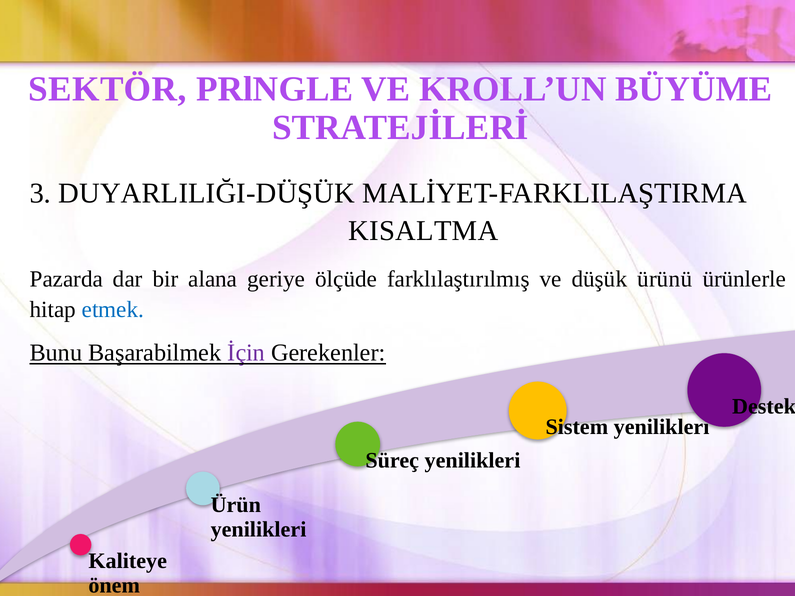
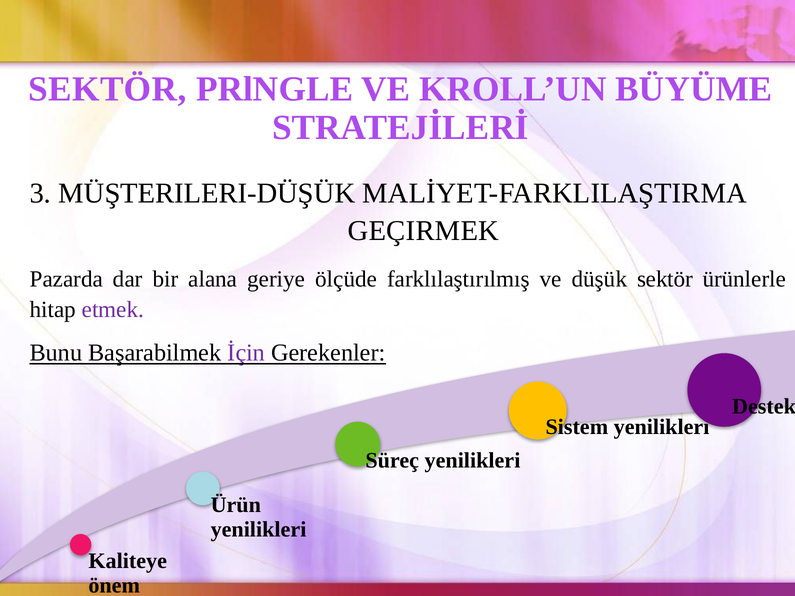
DUYARLILIĞI-DÜŞÜK: DUYARLILIĞI-DÜŞÜK -> MÜŞTERILERI-DÜŞÜK (207, 193)
KISALTMA: KISALTMA -> GEÇIRMEK (423, 231)
düşük ürünü: ürünü -> sektör (665, 279)
etmek colour: blue -> purple (113, 310)
